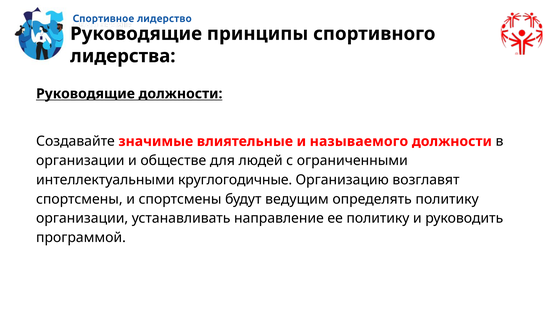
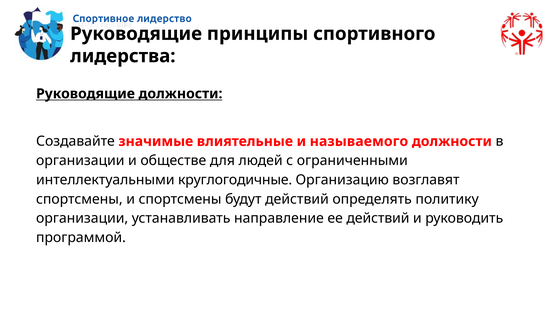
будут ведущим: ведущим -> действий (297, 199)
ее политику: политику -> действий (378, 219)
